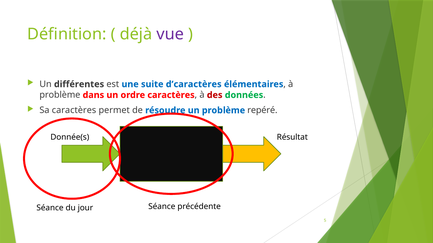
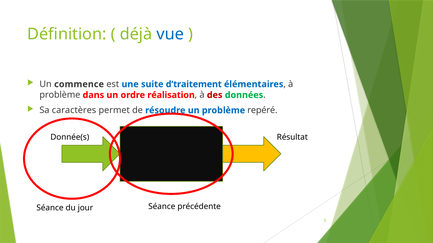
vue colour: purple -> blue (170, 34)
différentes: différentes -> commence (79, 84)
d’caractères: d’caractères -> d’traitement (194, 84)
ordre caractères: caractères -> réalisation (171, 95)
